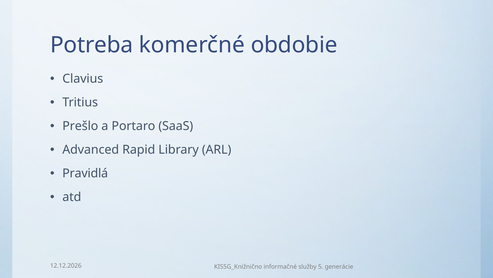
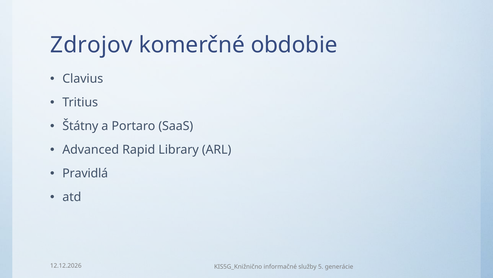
Potreba: Potreba -> Zdrojov (91, 45)
Prešlo: Prešlo -> Štátny (80, 126)
